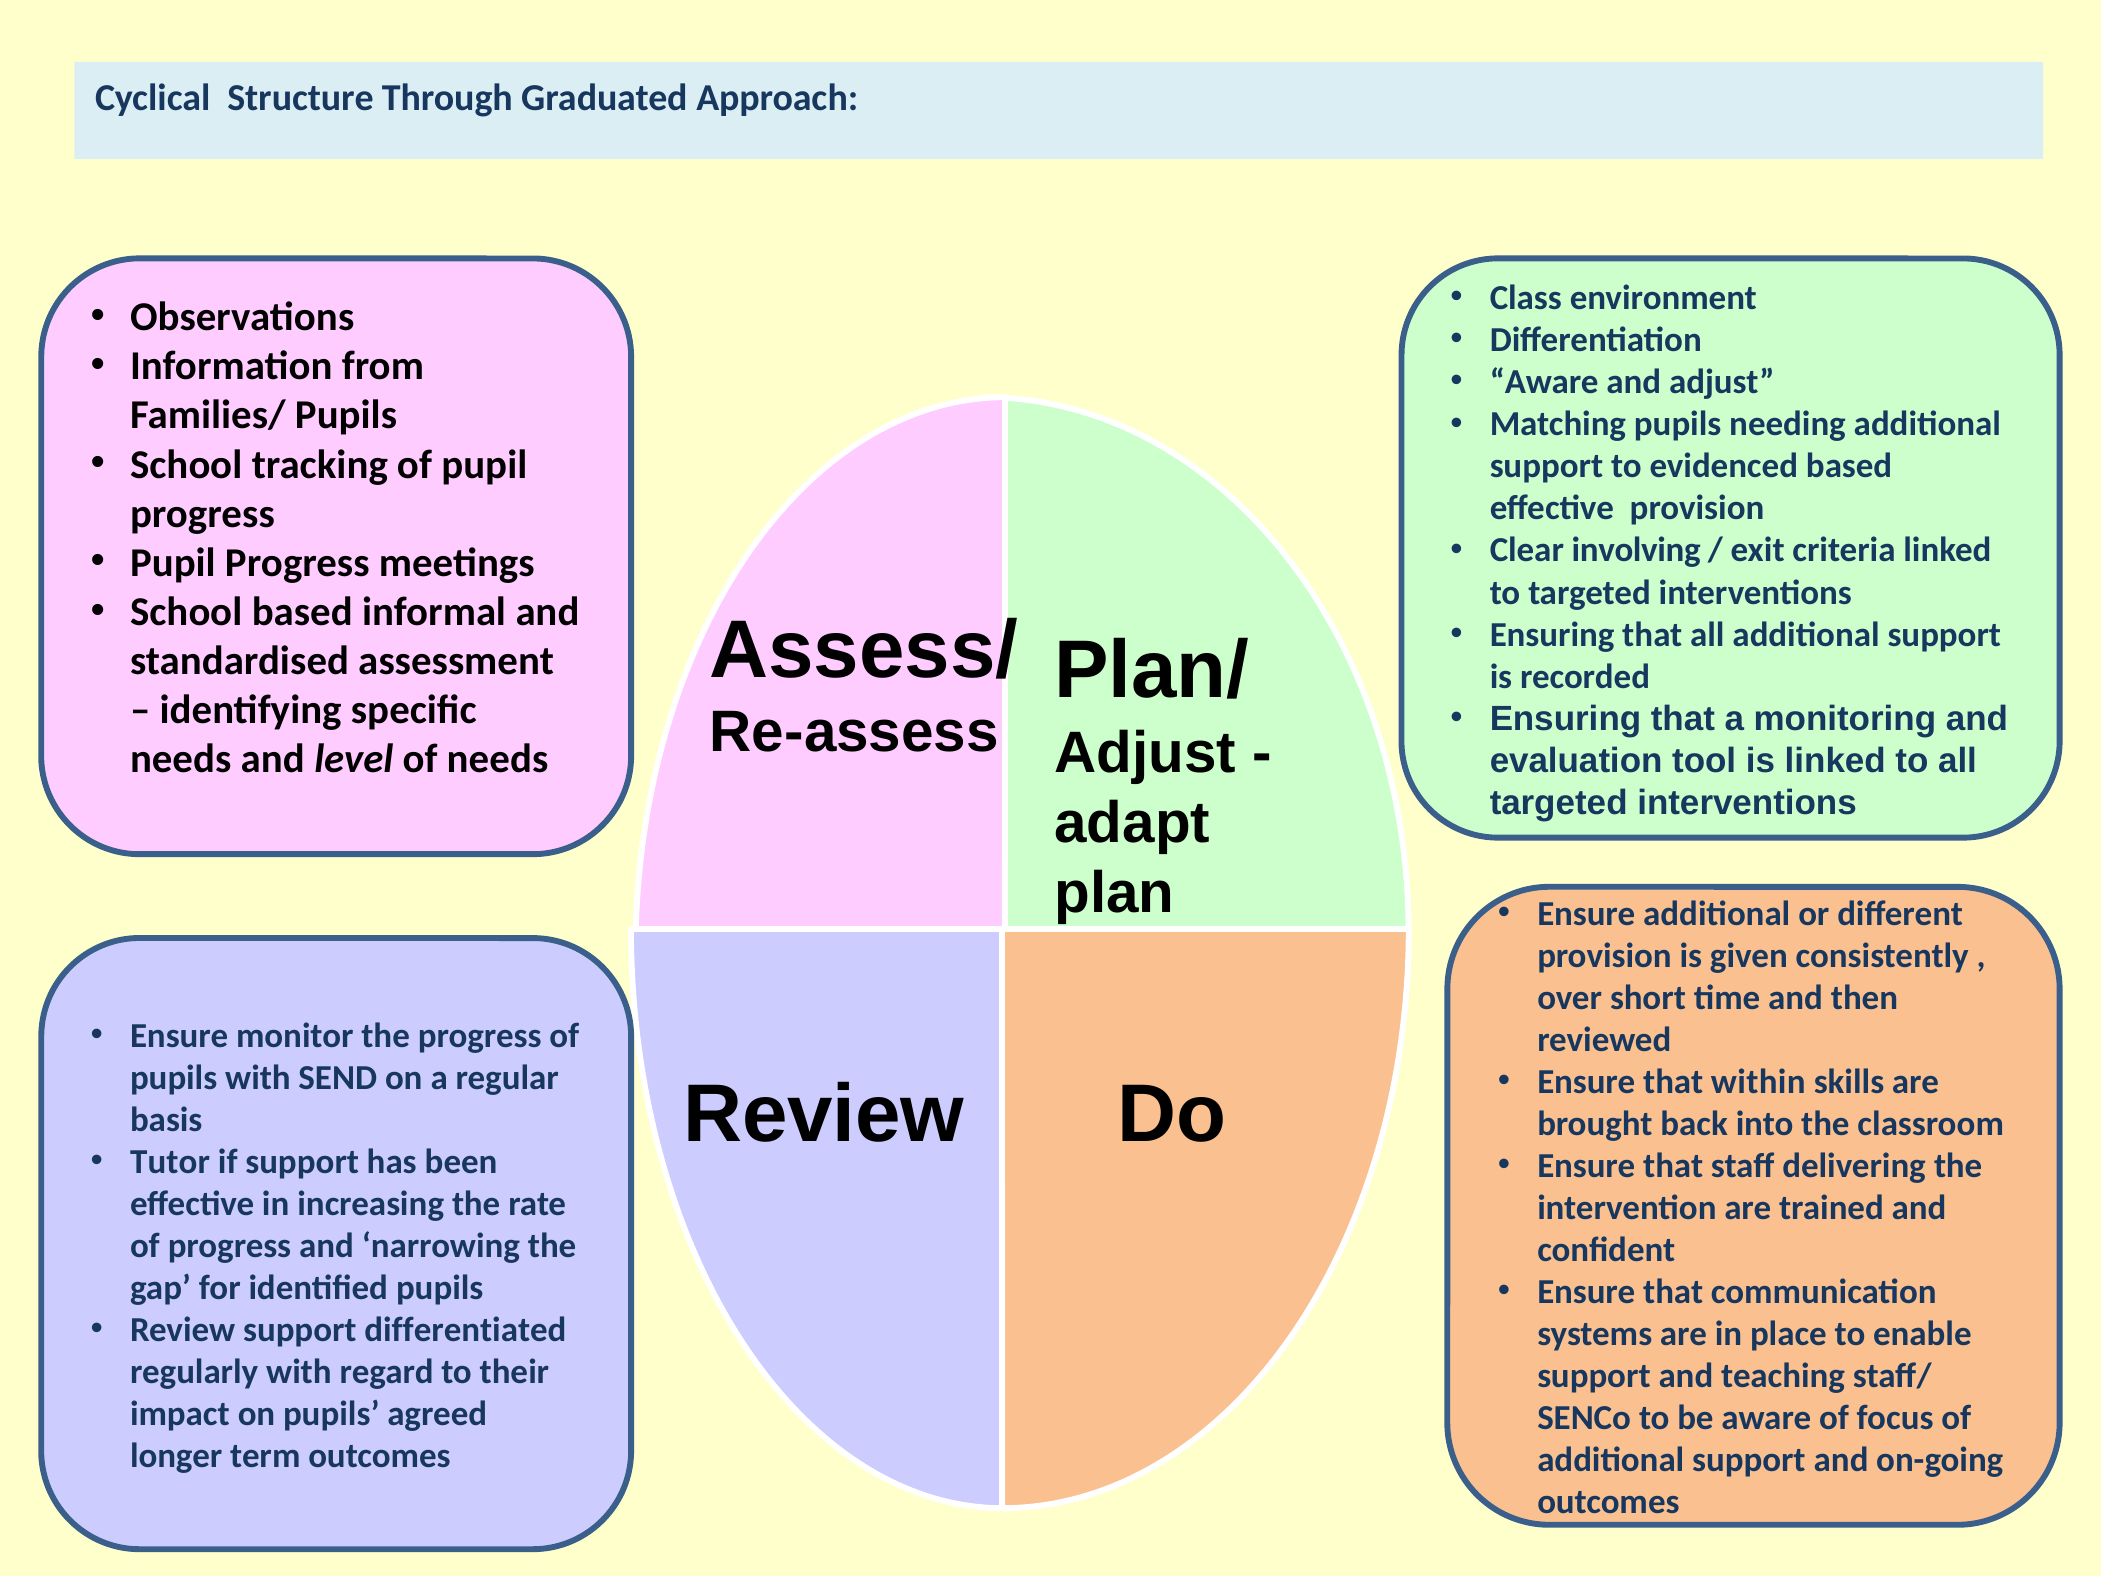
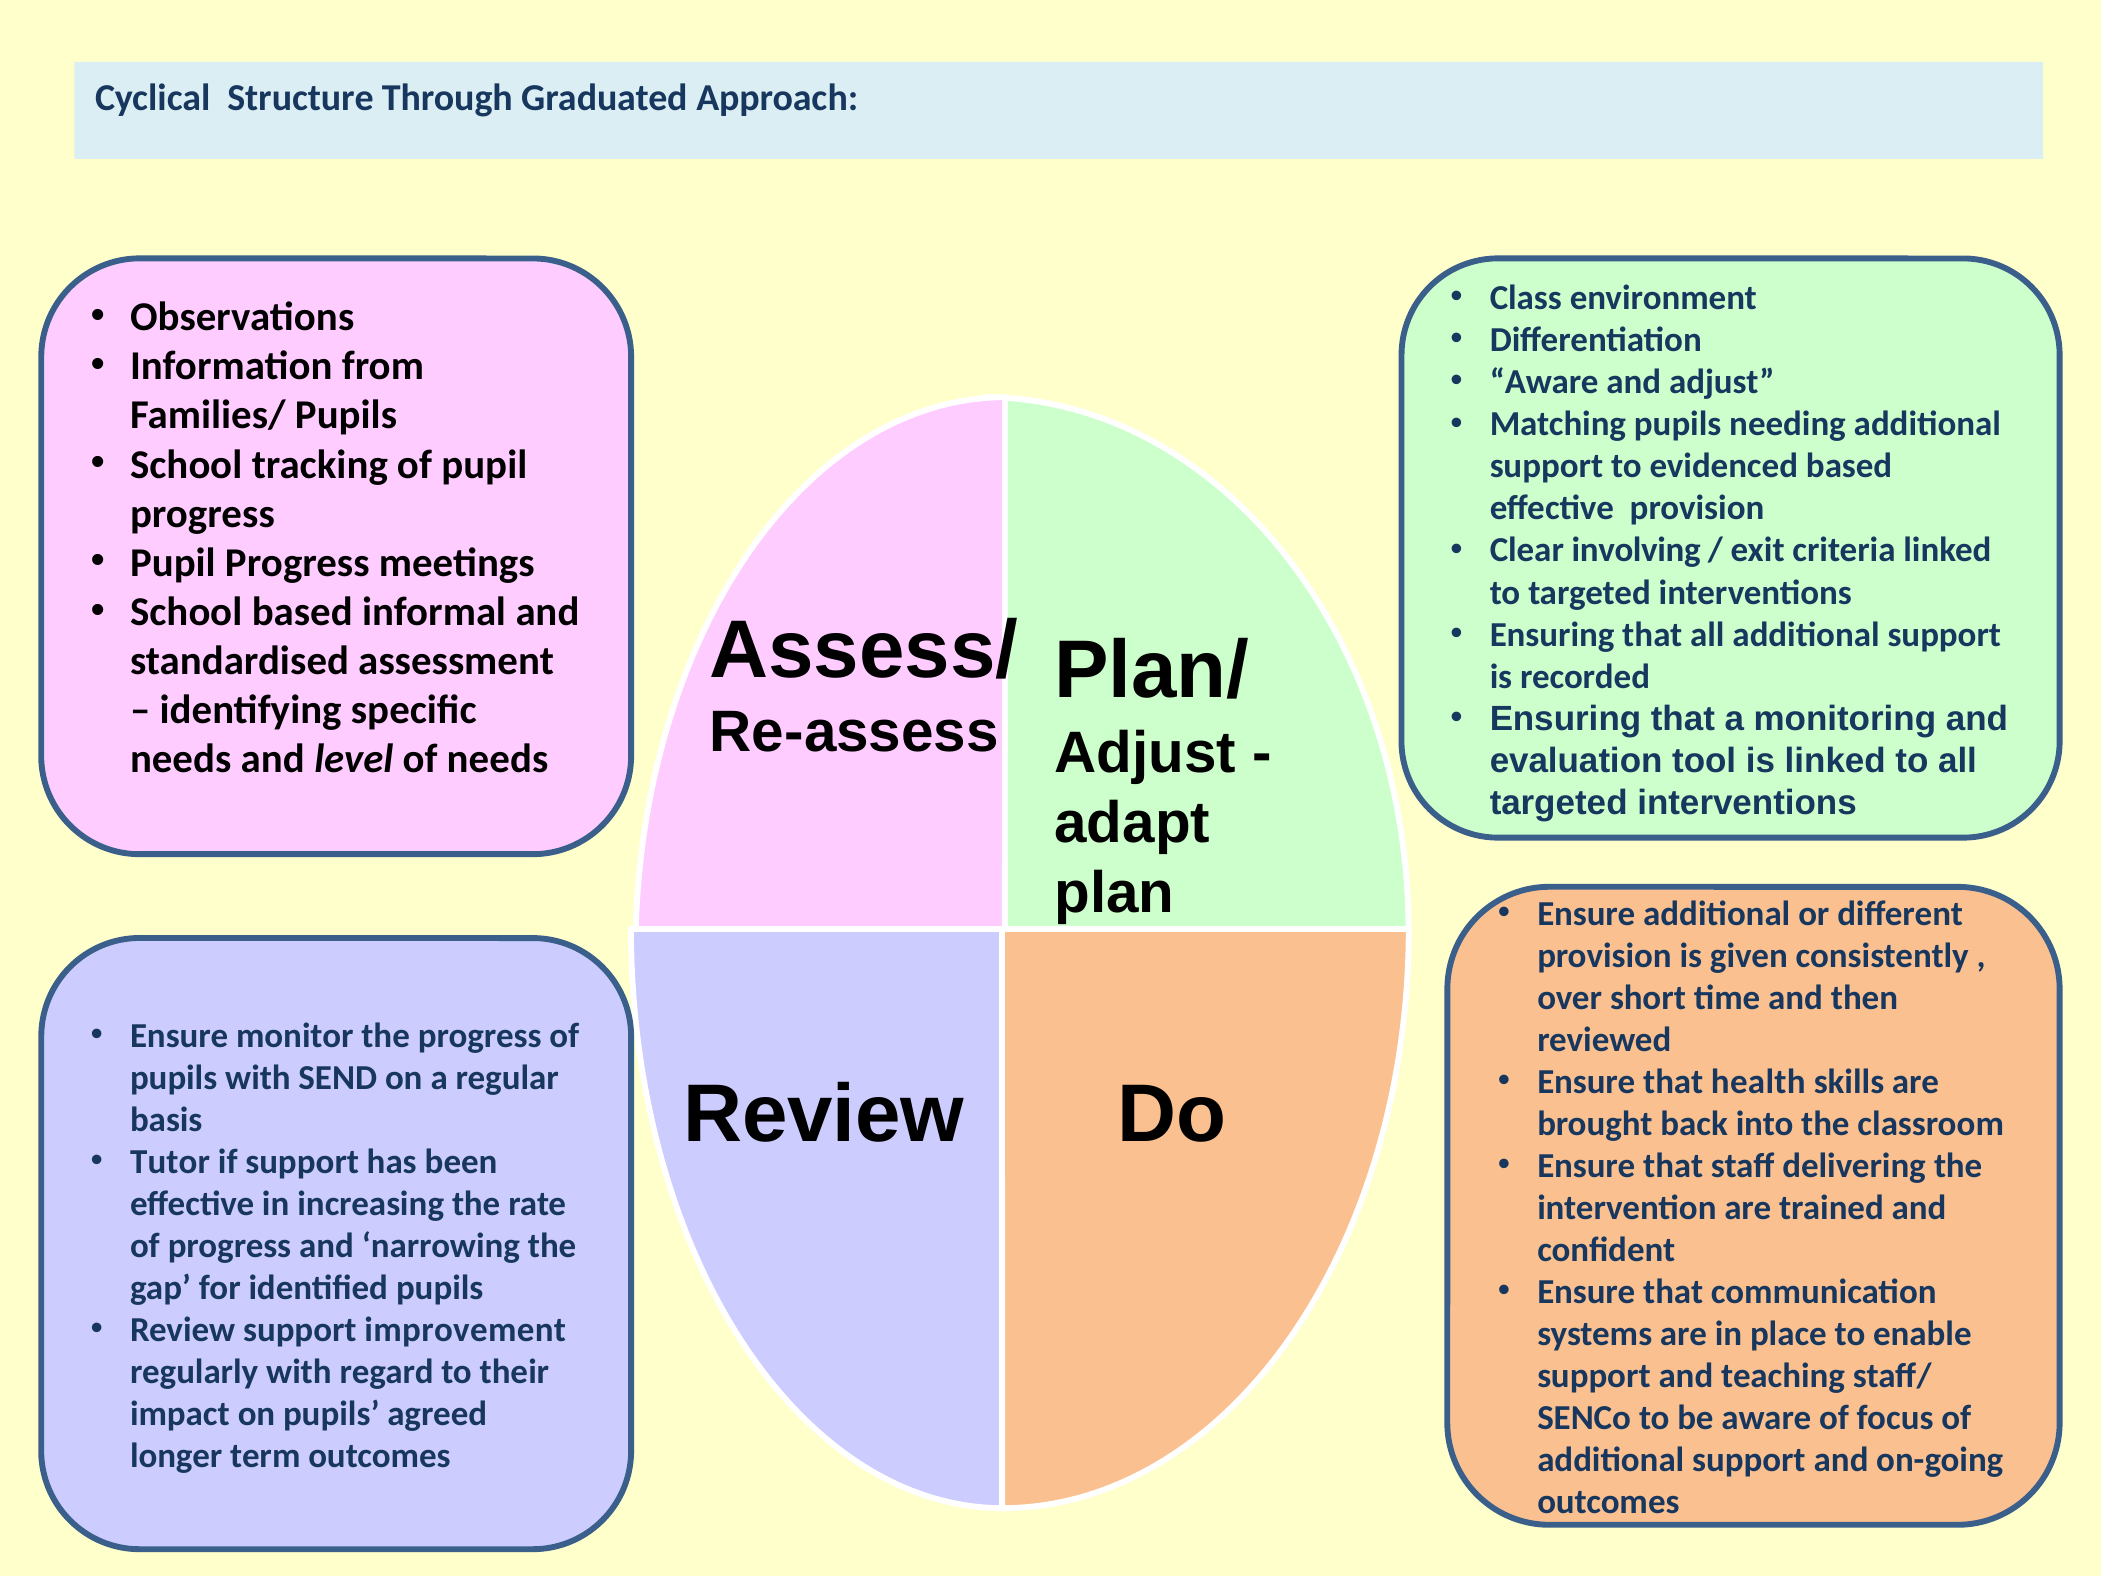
within: within -> health (1758, 1082)
differentiated: differentiated -> improvement (465, 1330)
